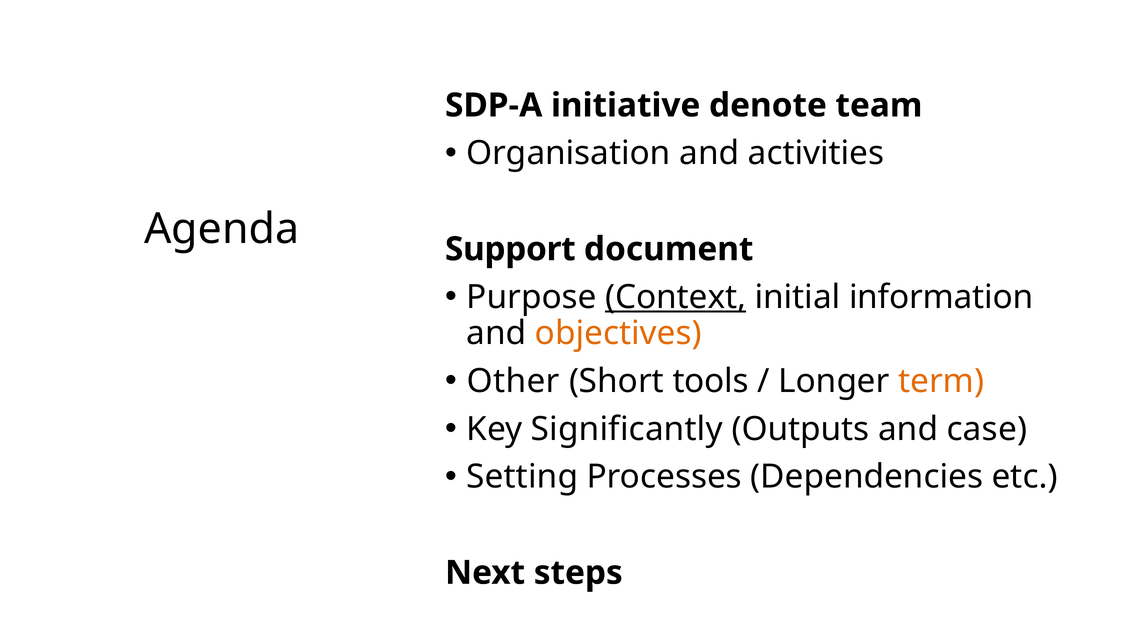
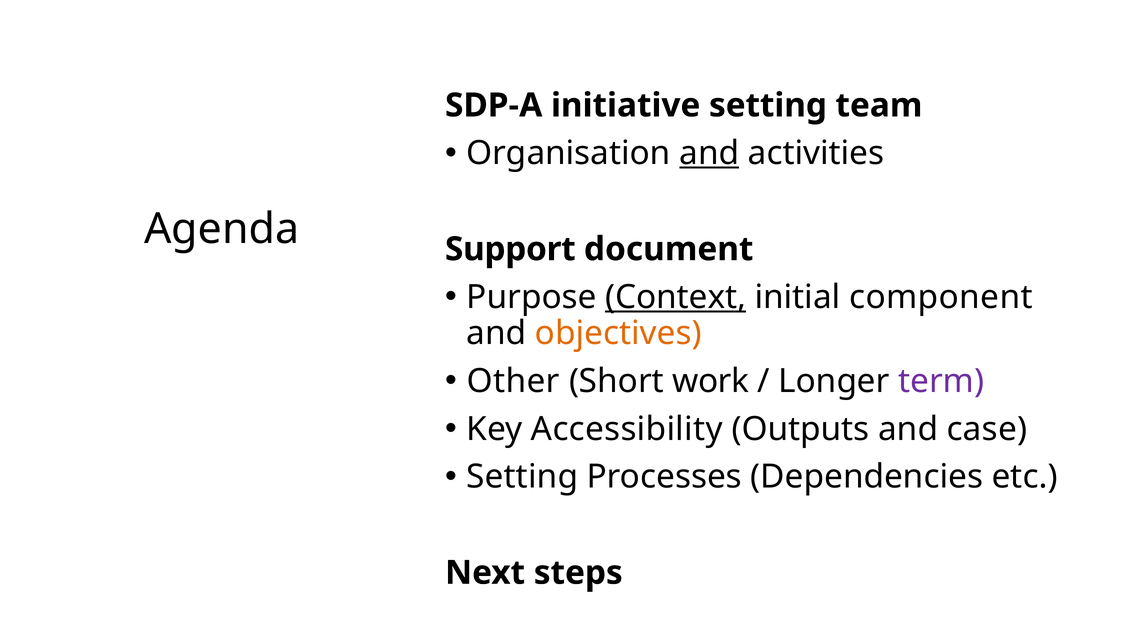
initiative denote: denote -> setting (768, 106)
and underline: none -> present (709, 153)
information: information -> component (941, 297)
tools: tools -> work (711, 381)
term colour: orange -> purple (941, 381)
Significantly: Significantly -> Accessibility (627, 429)
